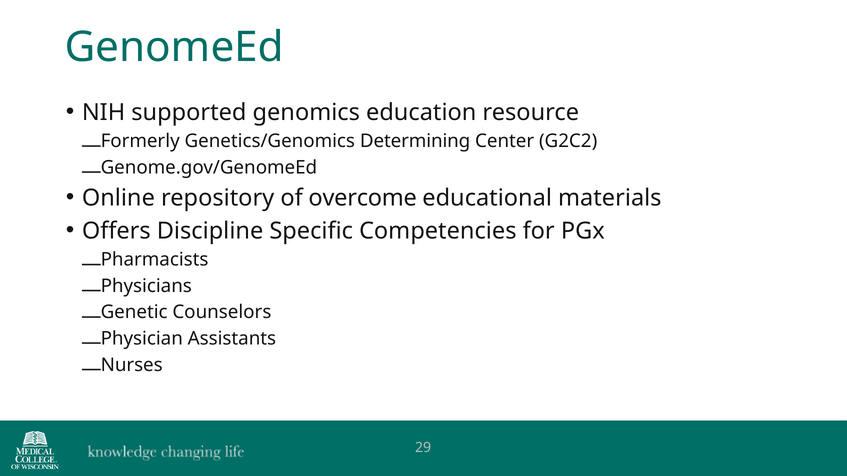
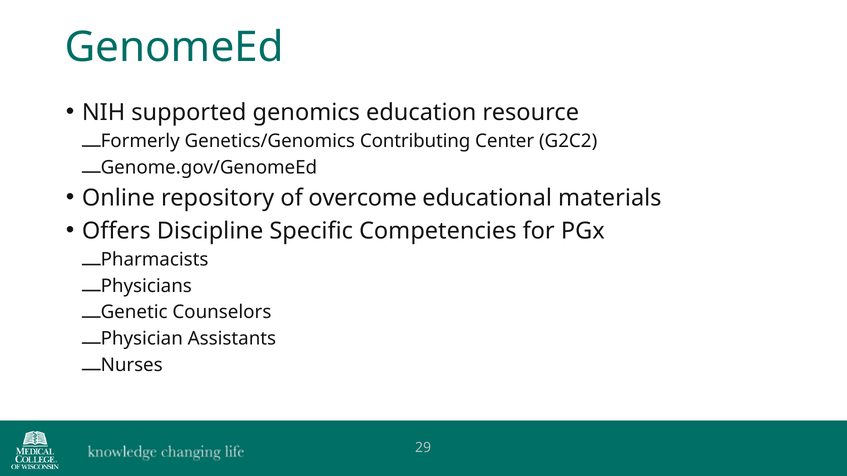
Determining: Determining -> Contributing (415, 141)
